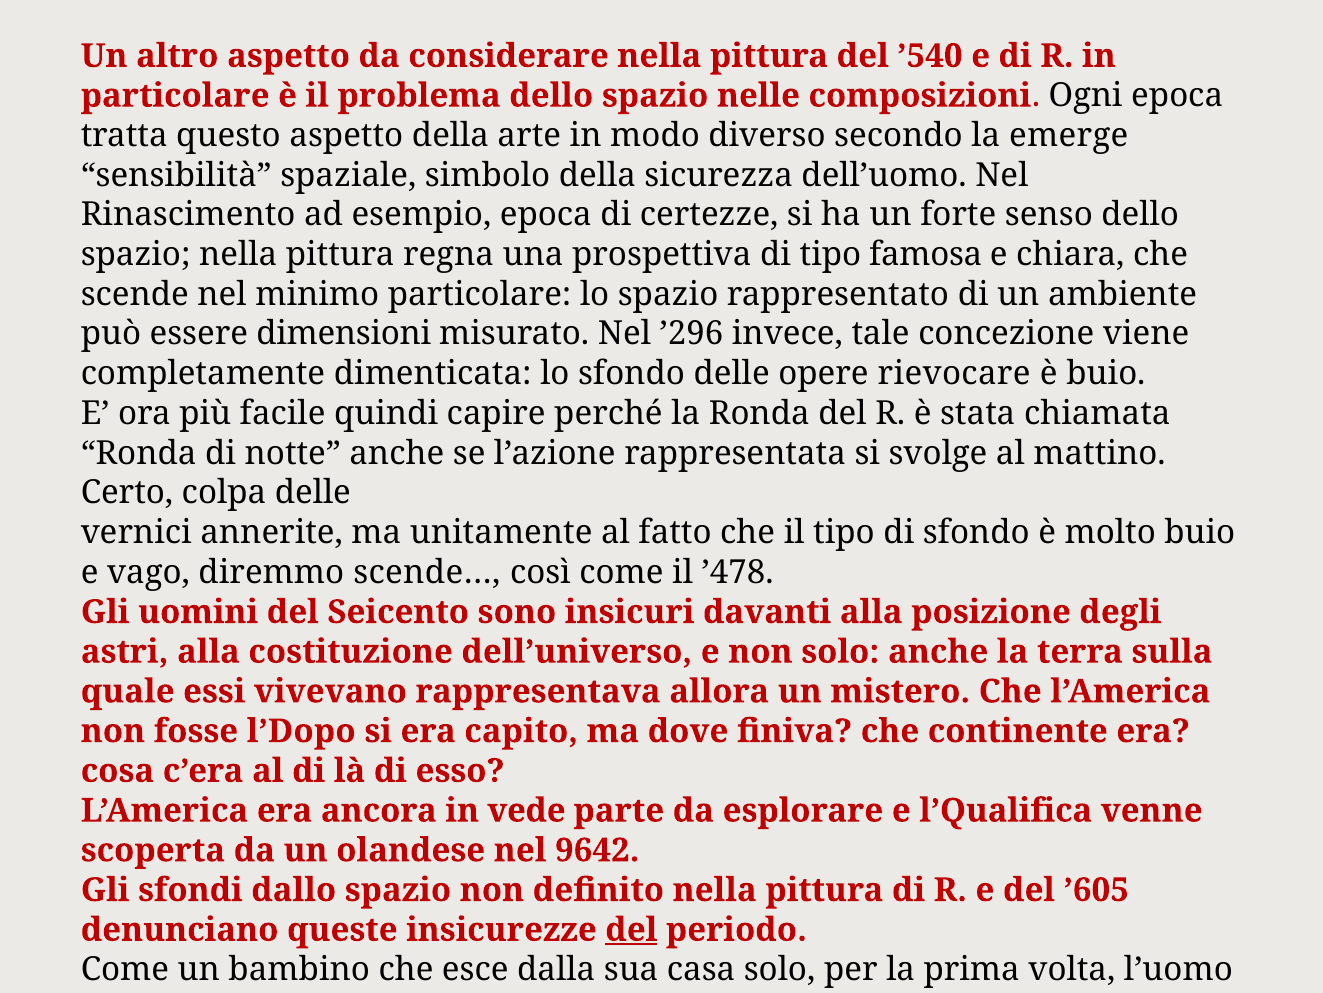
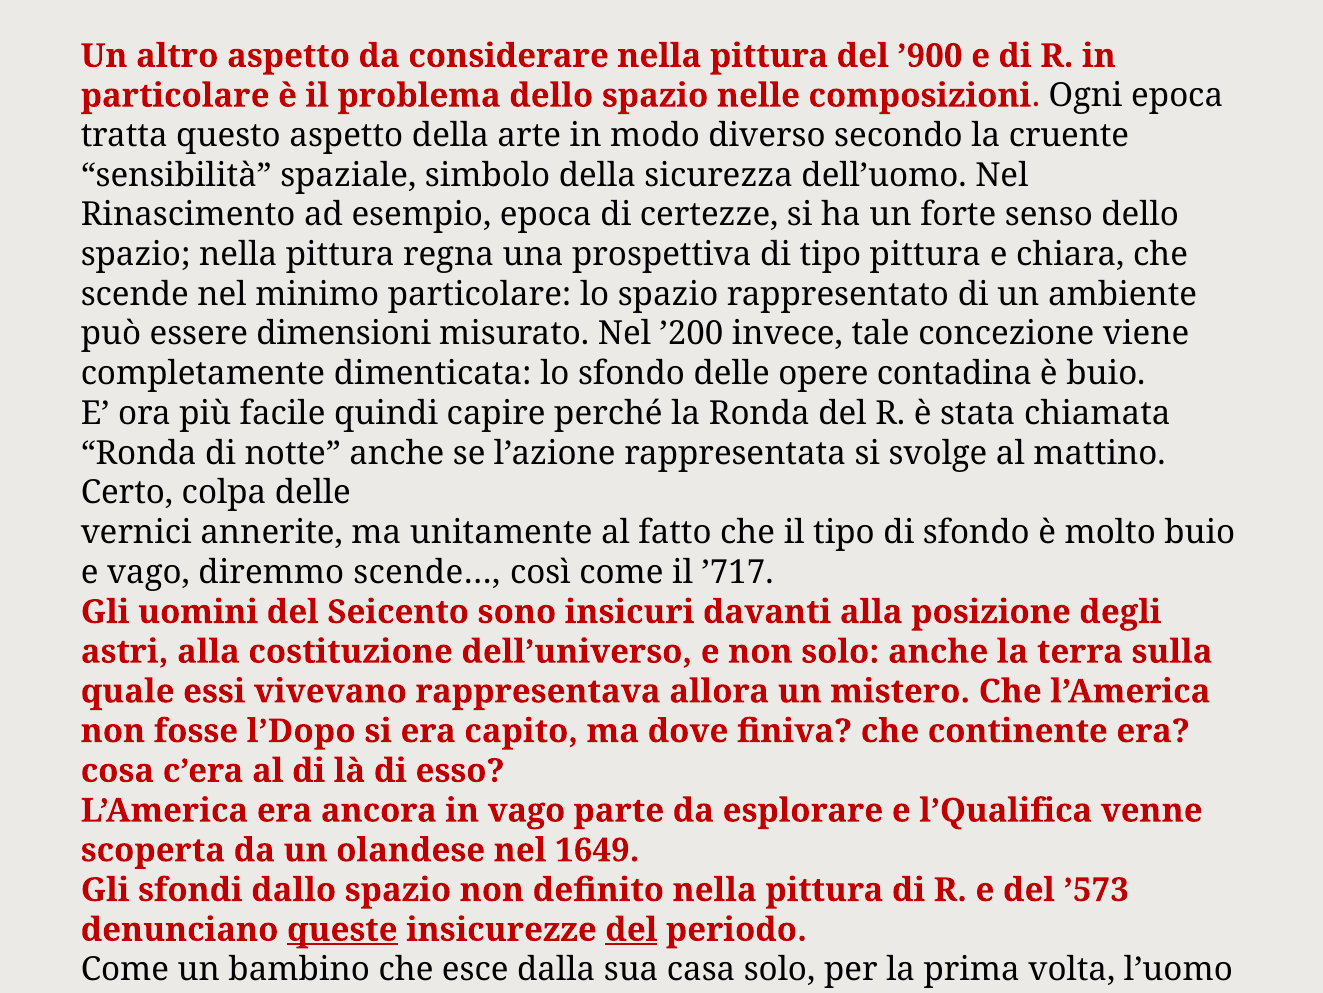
’540: ’540 -> ’900 (930, 56)
emerge: emerge -> cruente (1069, 135)
tipo famosa: famosa -> pittura (925, 254)
’296: ’296 -> ’200 (691, 334)
rievocare: rievocare -> contadina (954, 373)
’478: ’478 -> ’717 (738, 572)
in vede: vede -> vago (526, 810)
9642: 9642 -> 1649 (597, 850)
’605: ’605 -> ’573 (1096, 889)
queste underline: none -> present (342, 929)
